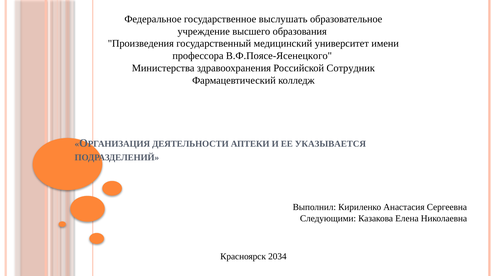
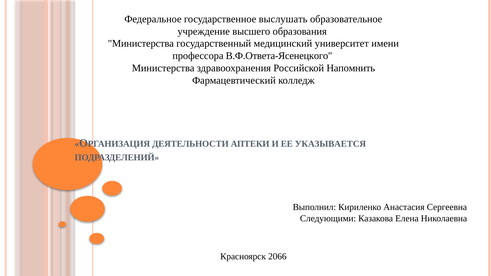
Произведения: Произведения -> Министерства (141, 44)
В.Ф.Поясе-Ясенецкого: В.Ф.Поясе-Ясенецкого -> В.Ф.Ответа-Ясенецкого (279, 56)
Сотрудник: Сотрудник -> Напомнить (351, 68)
2034: 2034 -> 2066 (277, 257)
